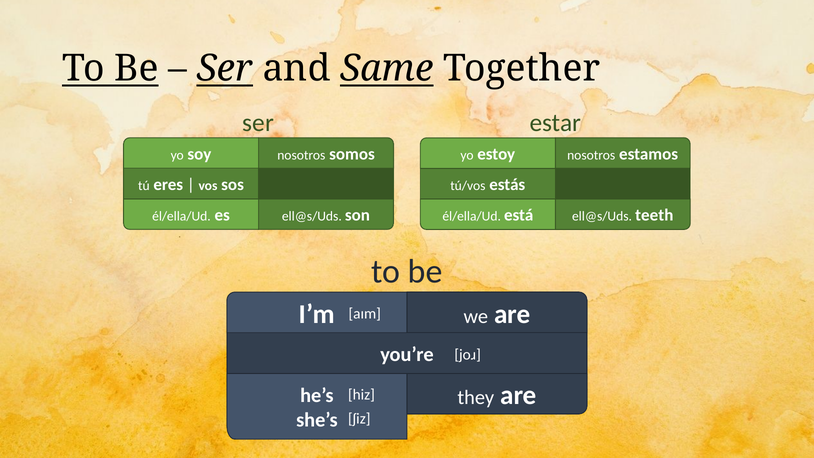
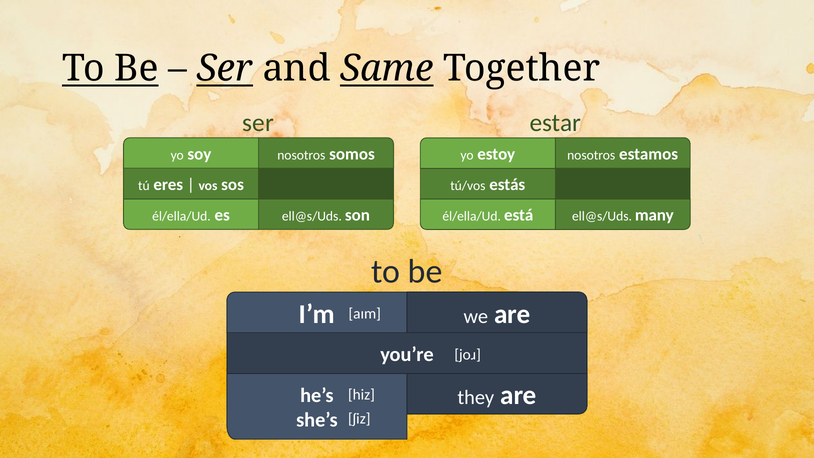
teeth: teeth -> many (654, 215)
